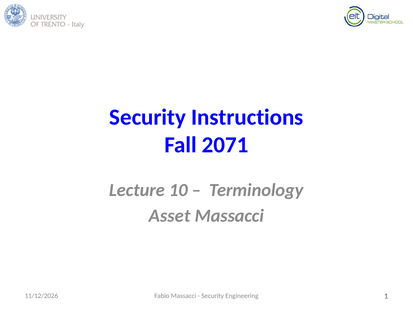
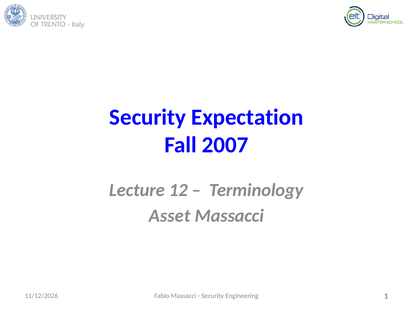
Instructions: Instructions -> Expectation (247, 117)
2071: 2071 -> 2007 (225, 145)
10: 10 -> 12 (178, 190)
